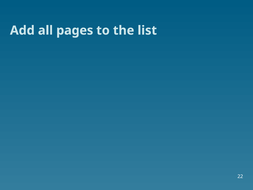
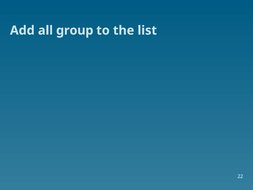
pages: pages -> group (75, 30)
